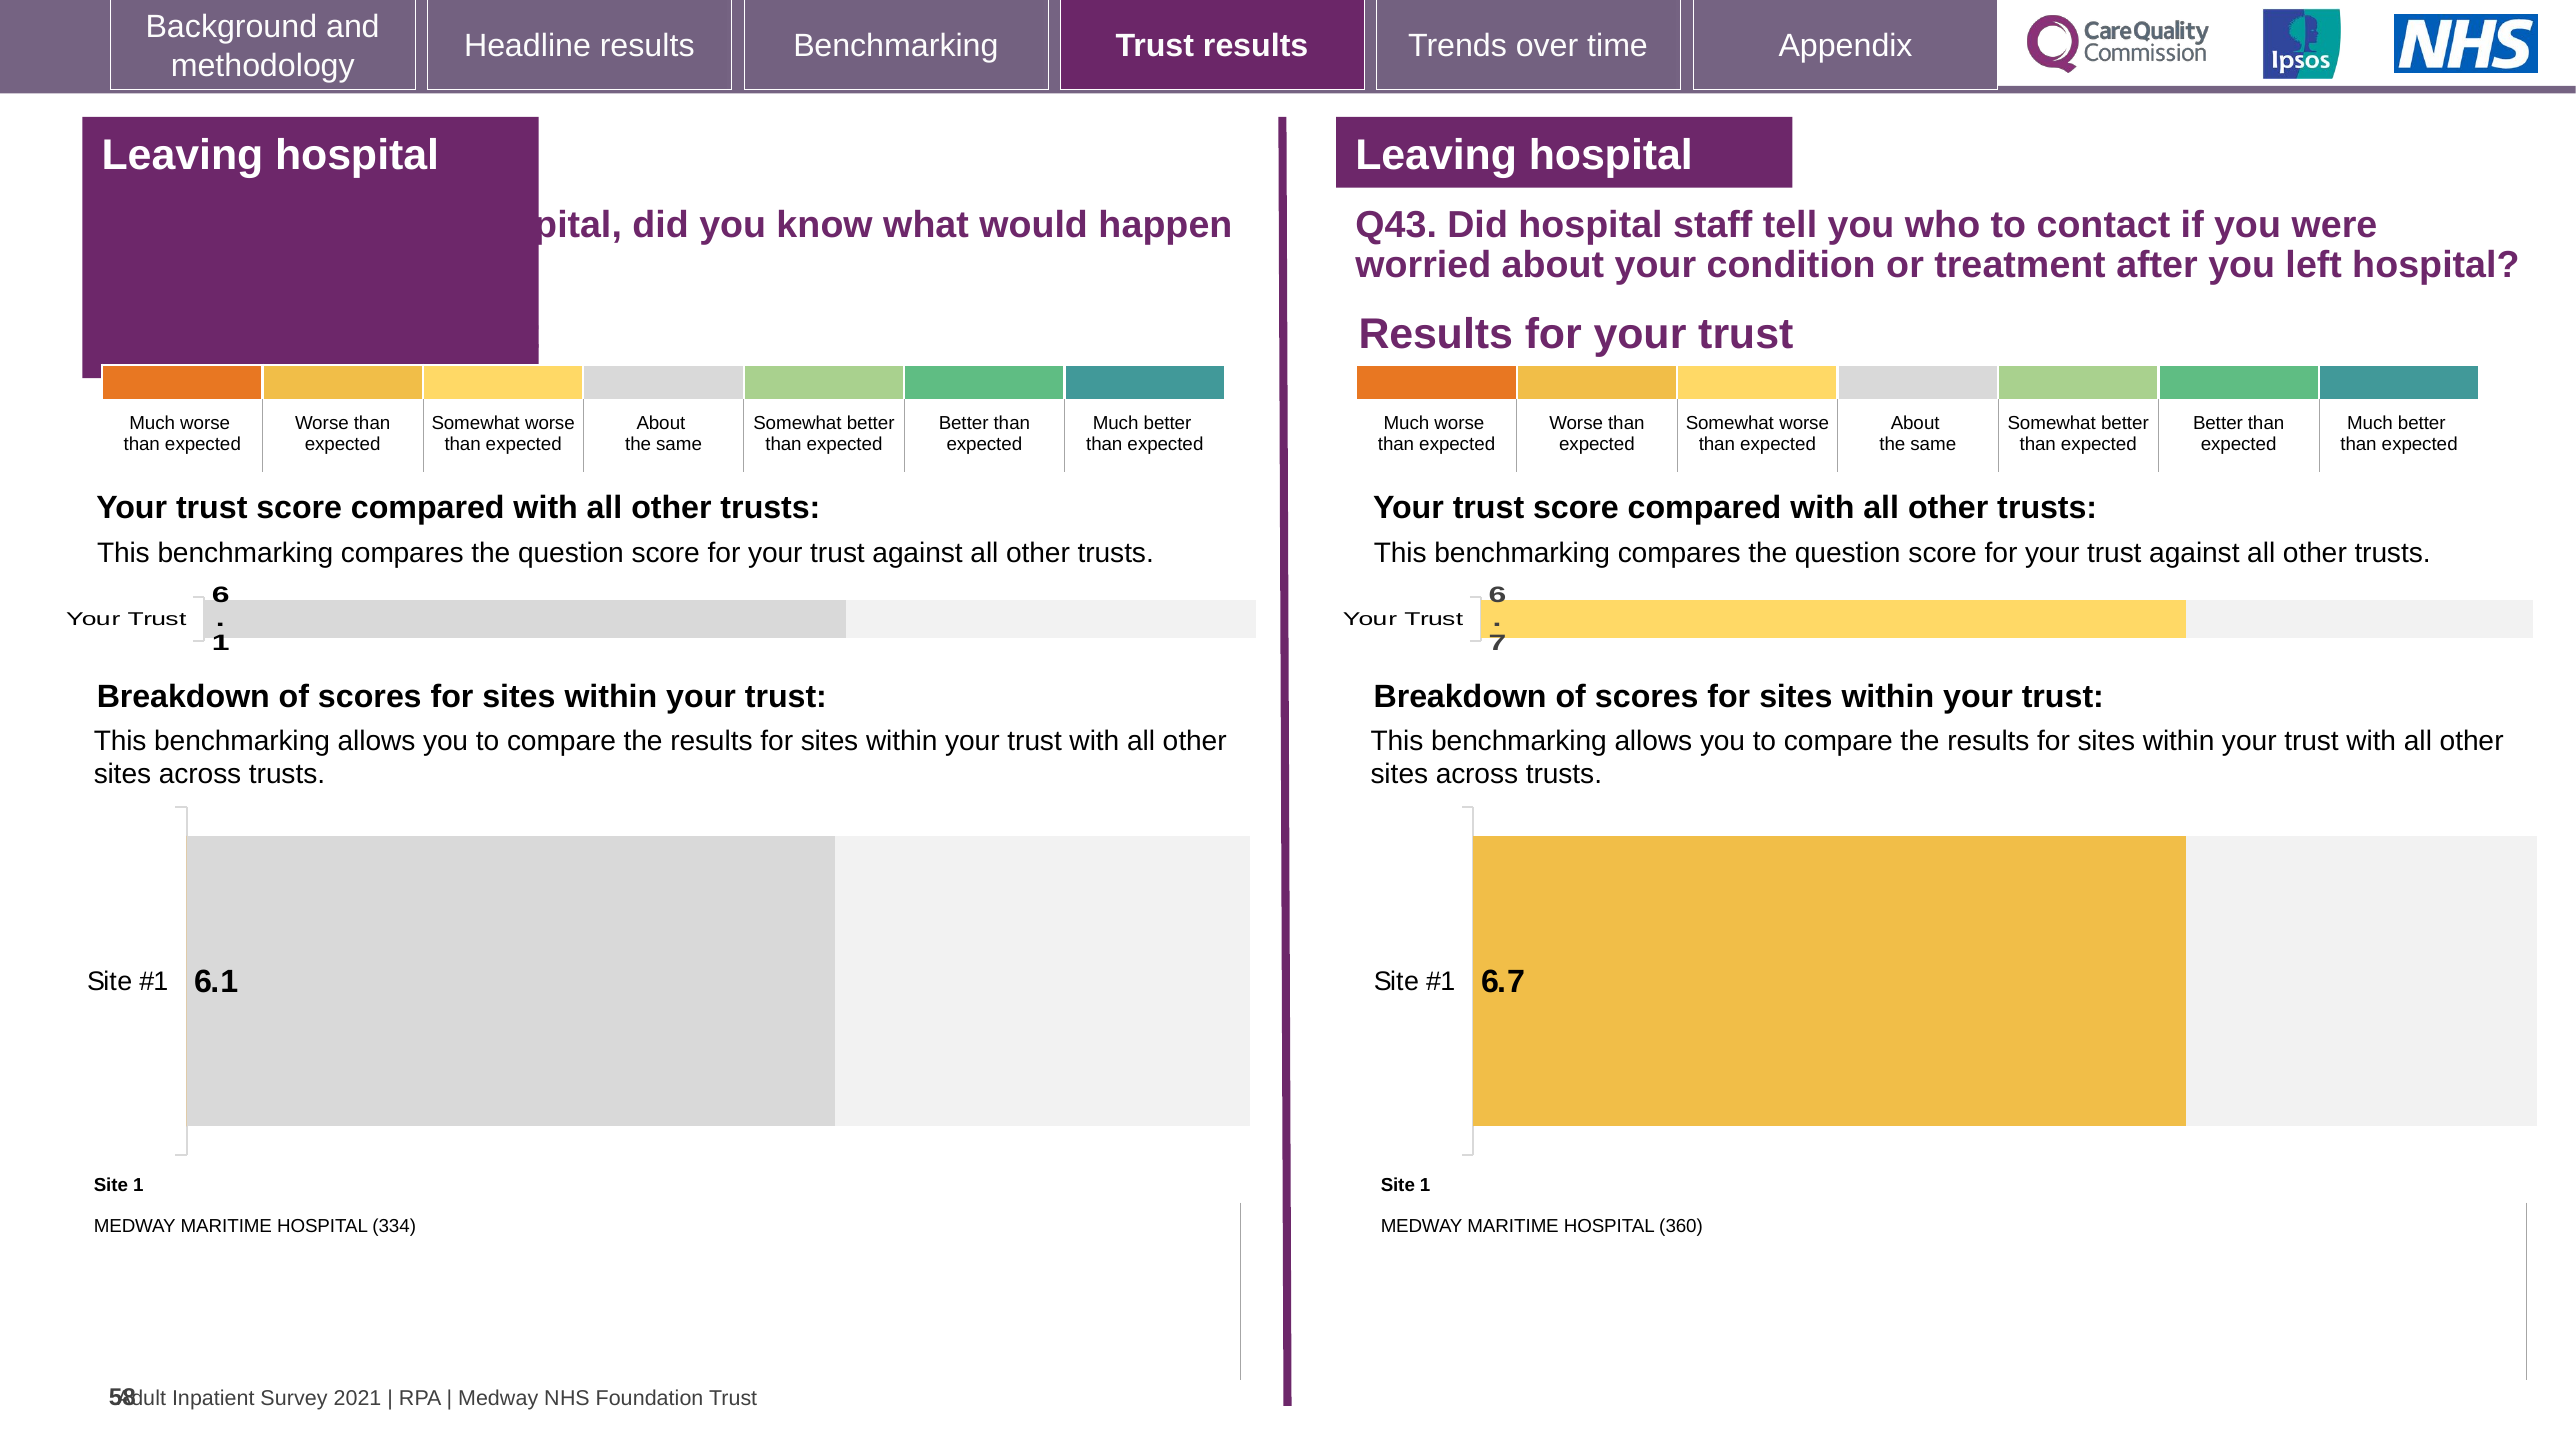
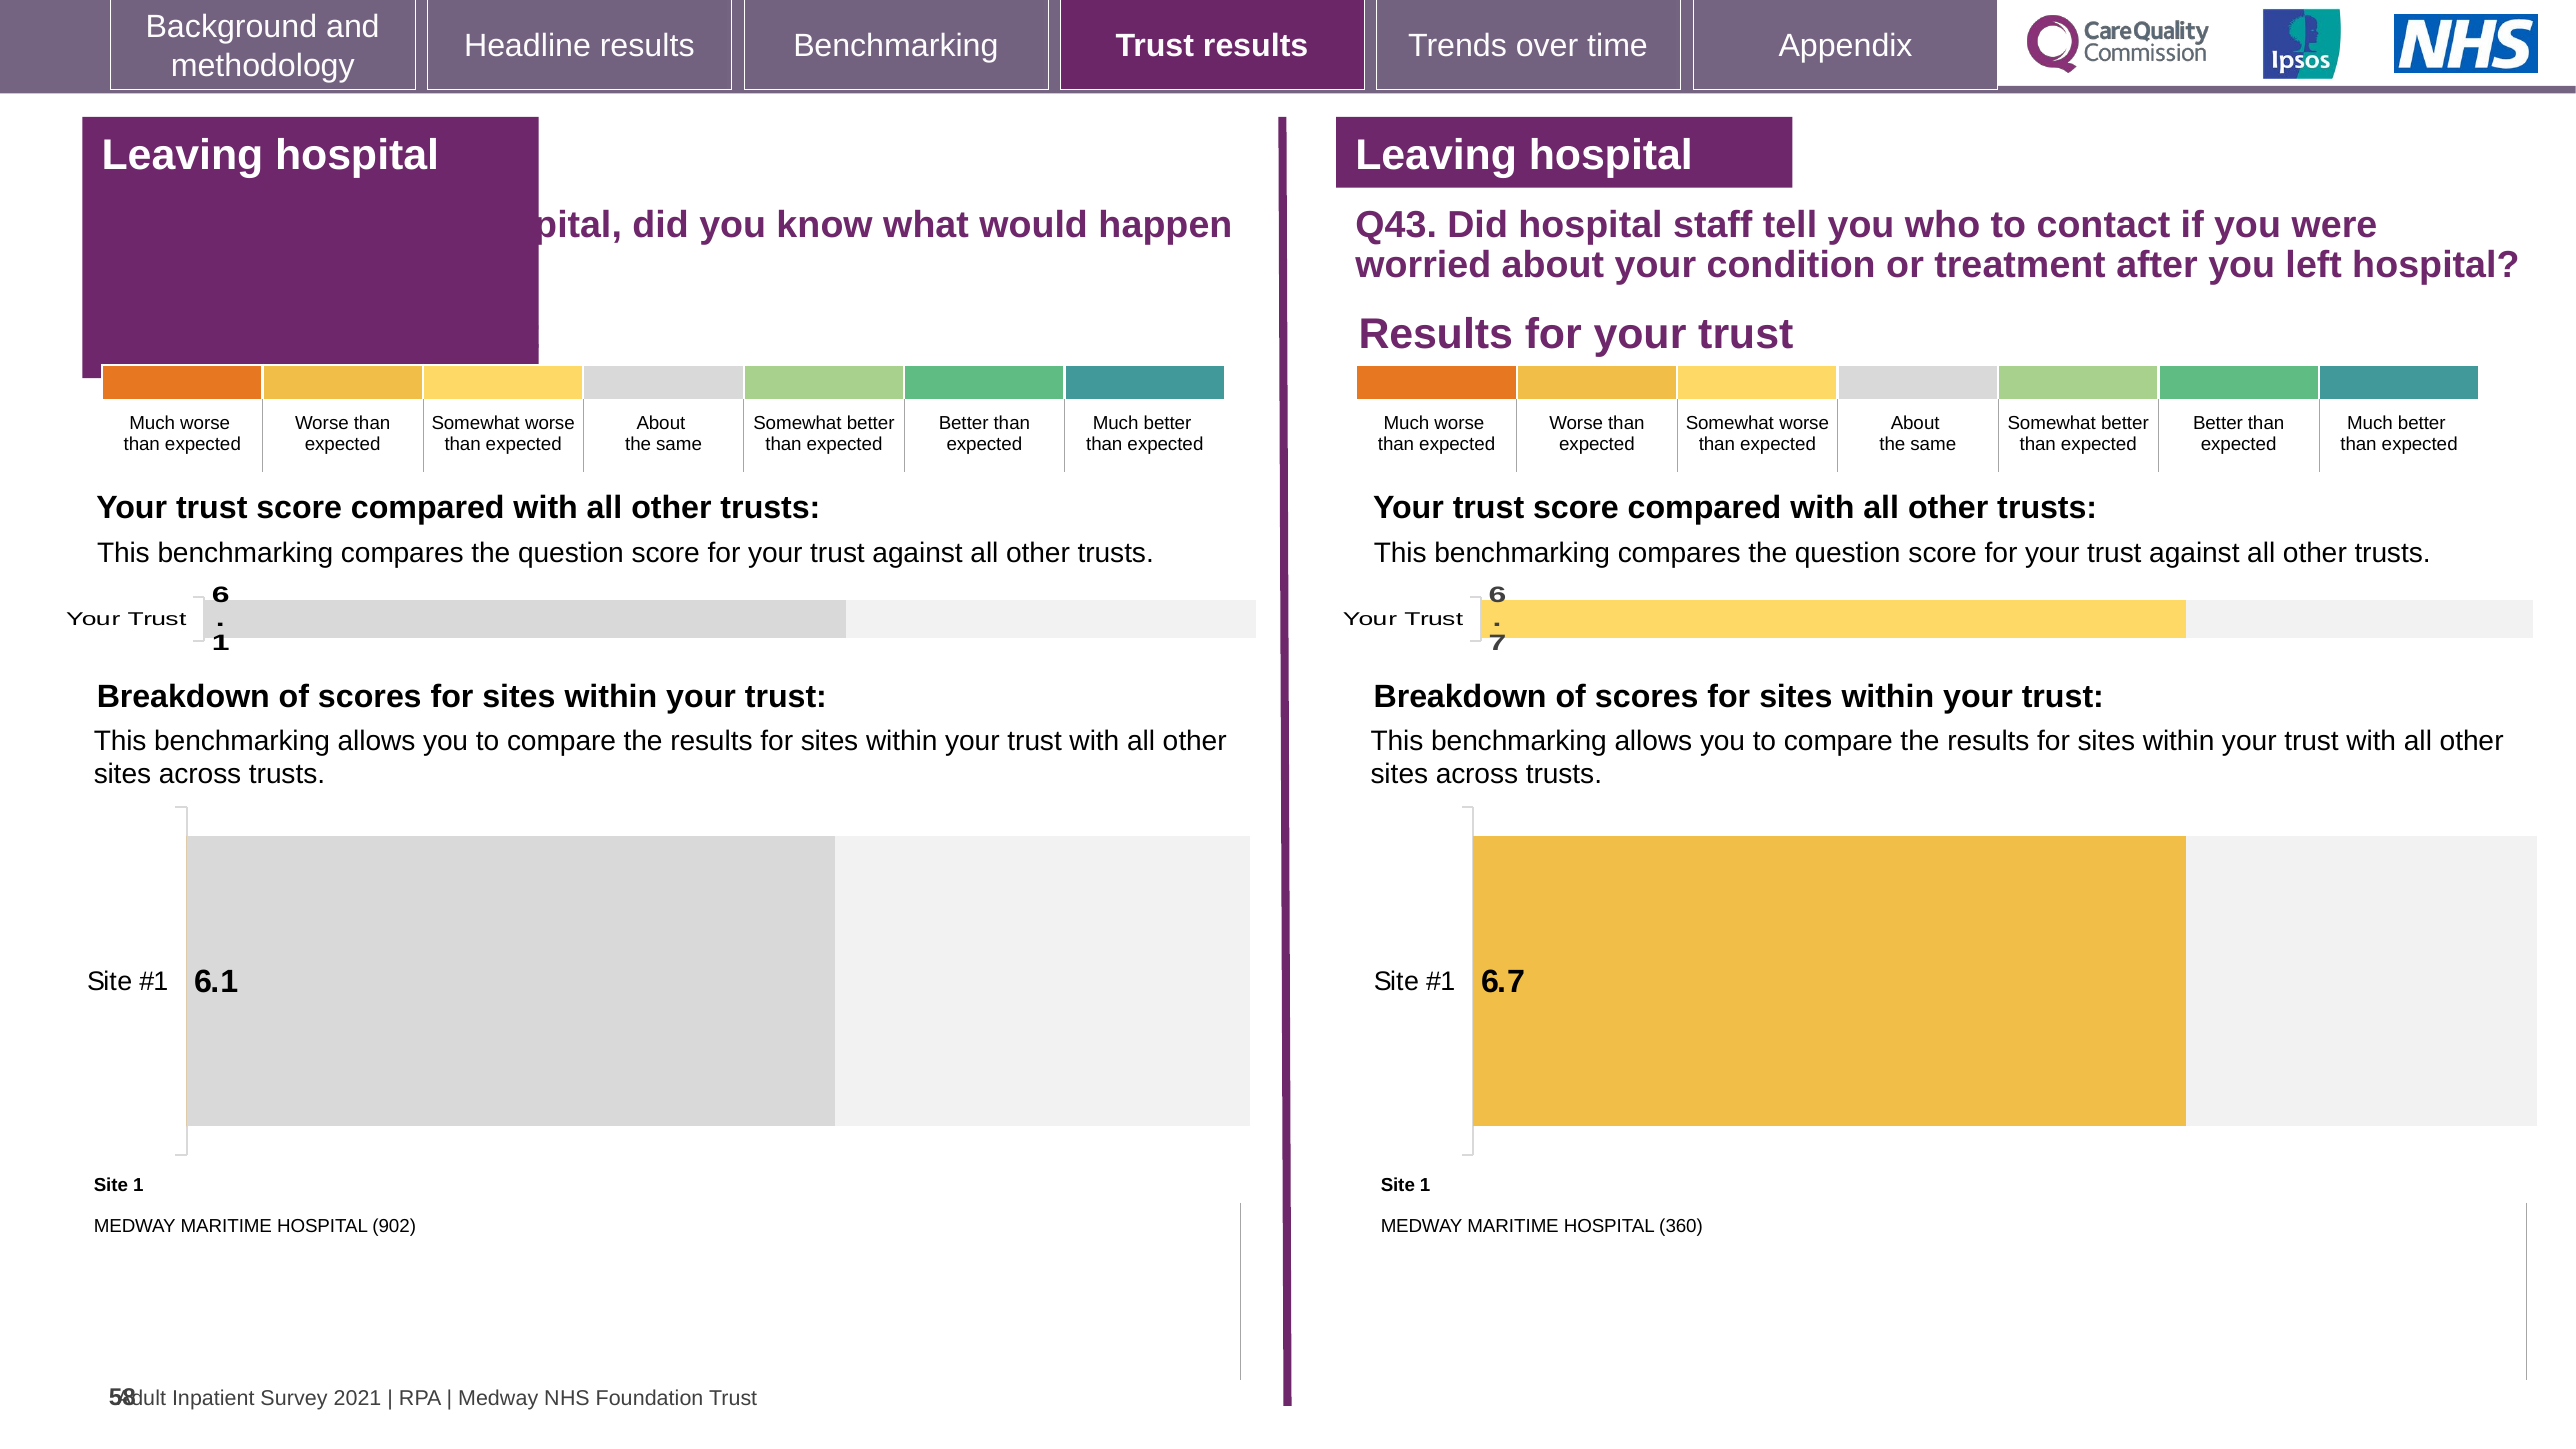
334: 334 -> 902 (394, 1227)
